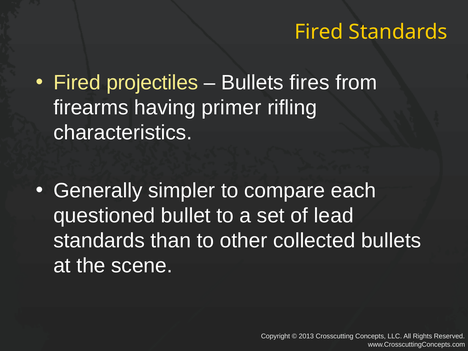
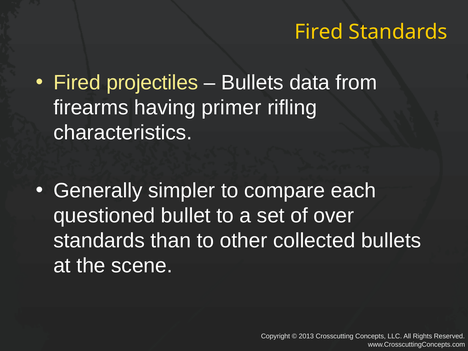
fires: fires -> data (310, 83)
lead: lead -> over (334, 216)
